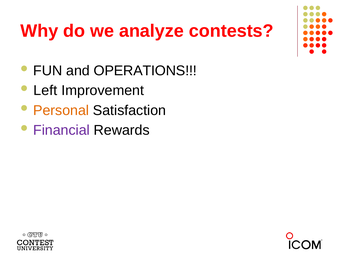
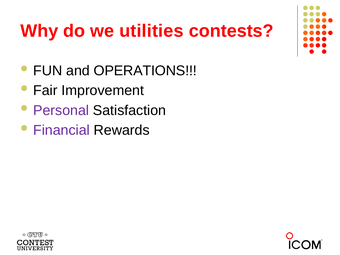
analyze: analyze -> utilities (151, 31)
Left: Left -> Fair (45, 91)
Personal colour: orange -> purple (61, 110)
